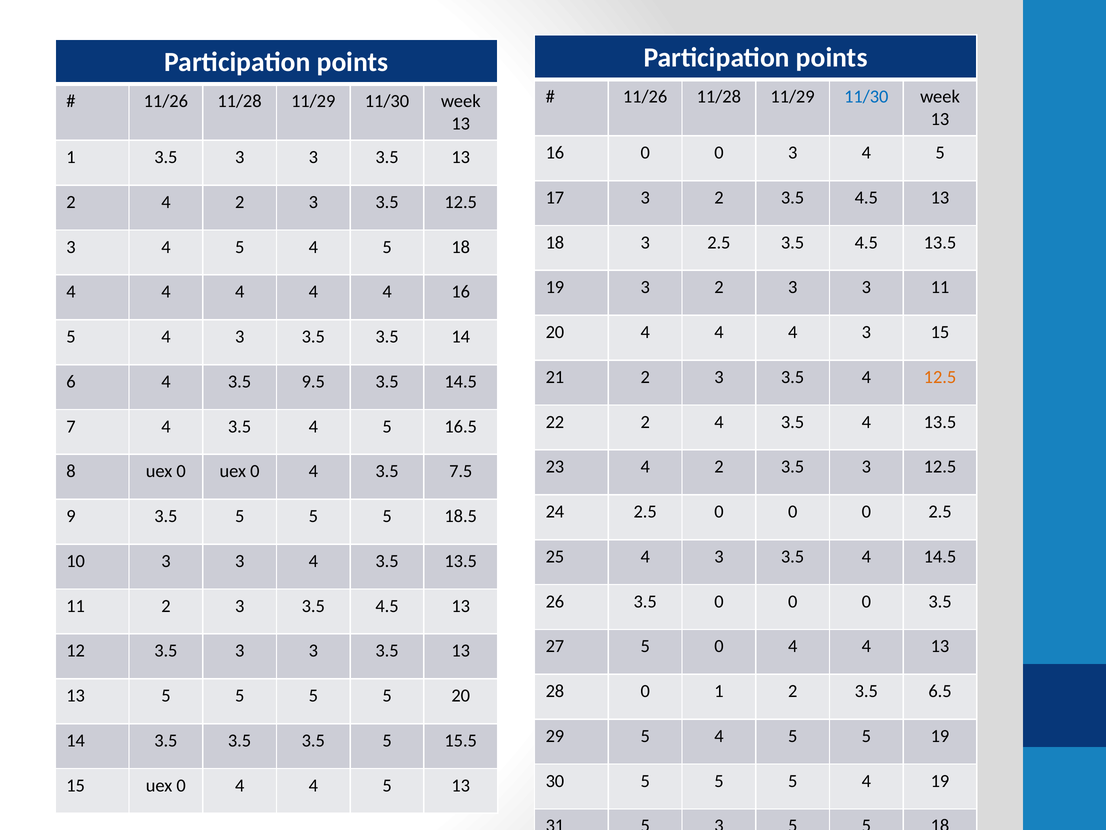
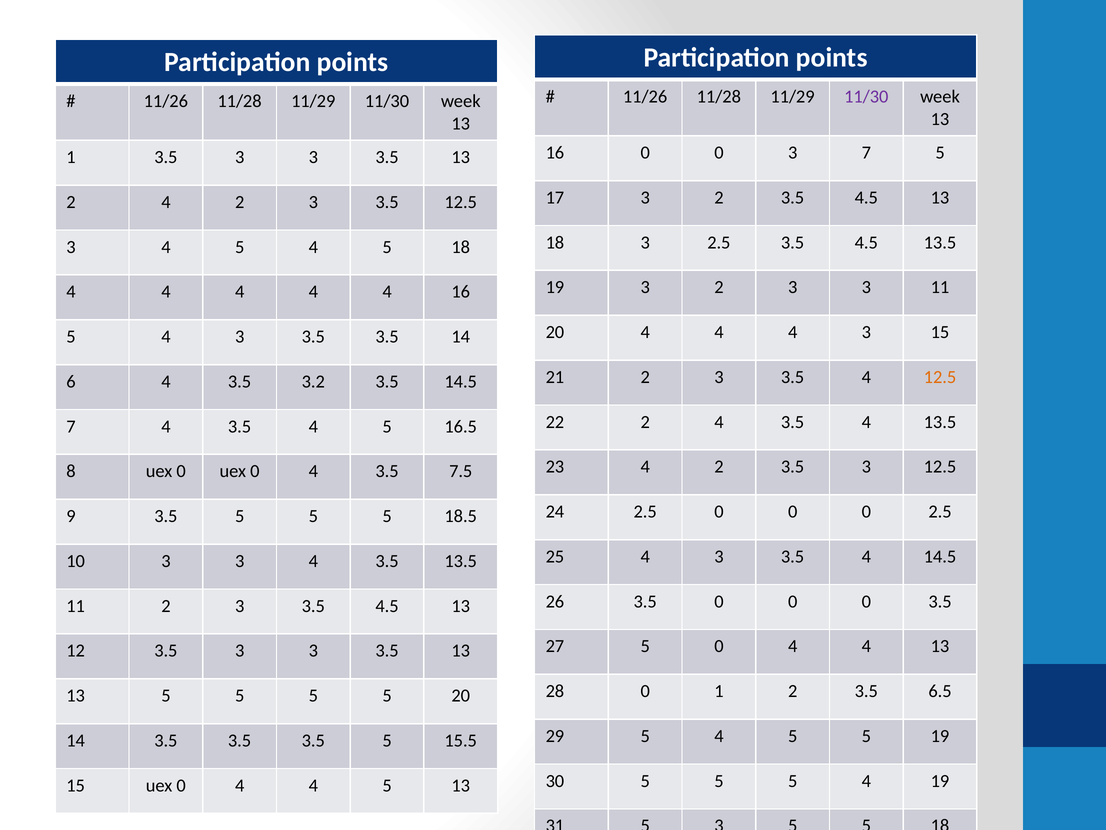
11/30 colour: blue -> purple (866, 97)
0 3 4: 4 -> 7 (866, 153)
9.5: 9.5 -> 3.2 (313, 381)
